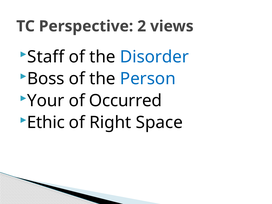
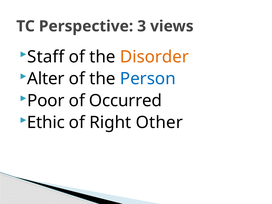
2: 2 -> 3 (142, 26)
Disorder colour: blue -> orange (154, 57)
Boss: Boss -> Alter (46, 79)
Your: Your -> Poor (46, 101)
Space: Space -> Other (159, 123)
